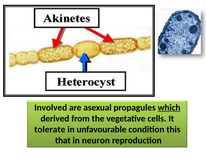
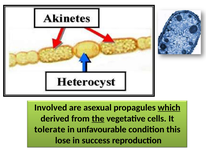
the underline: none -> present (98, 119)
that: that -> lose (63, 141)
neuron: neuron -> success (96, 141)
